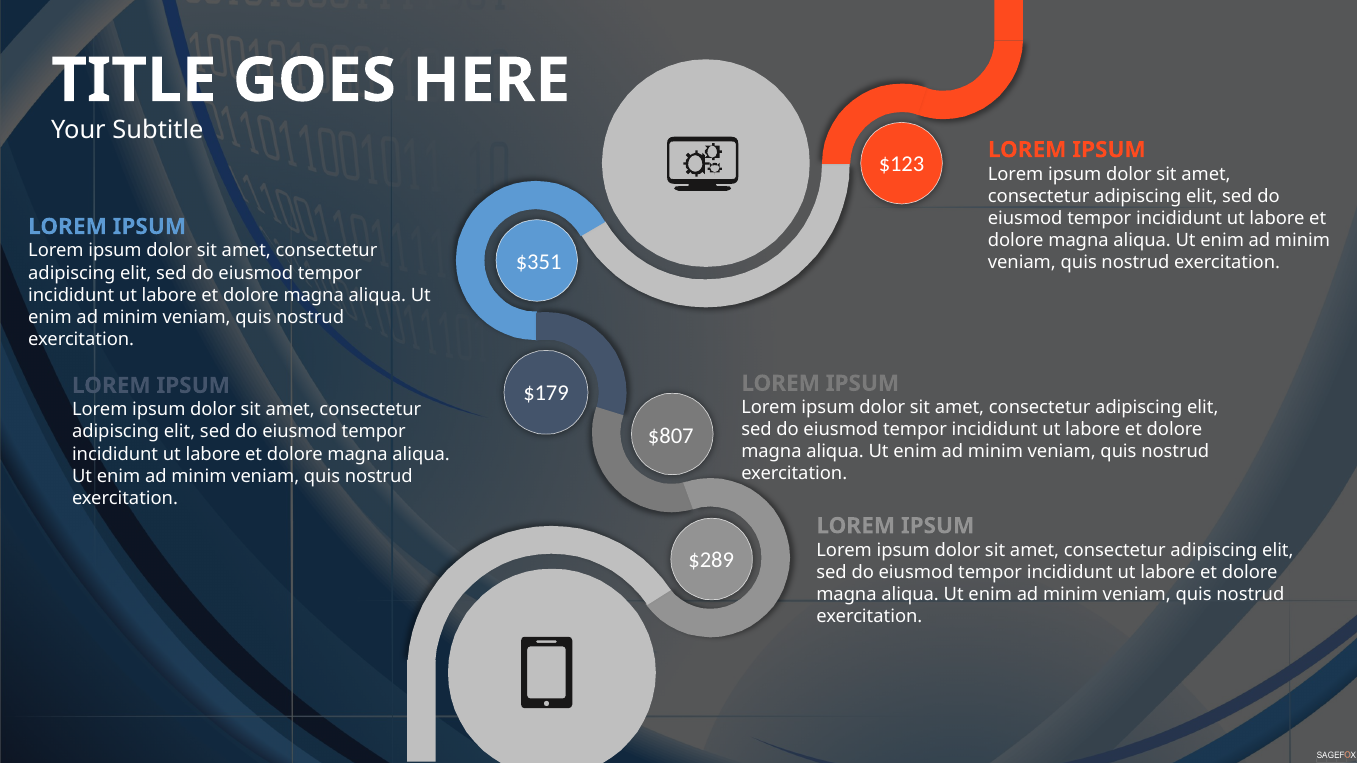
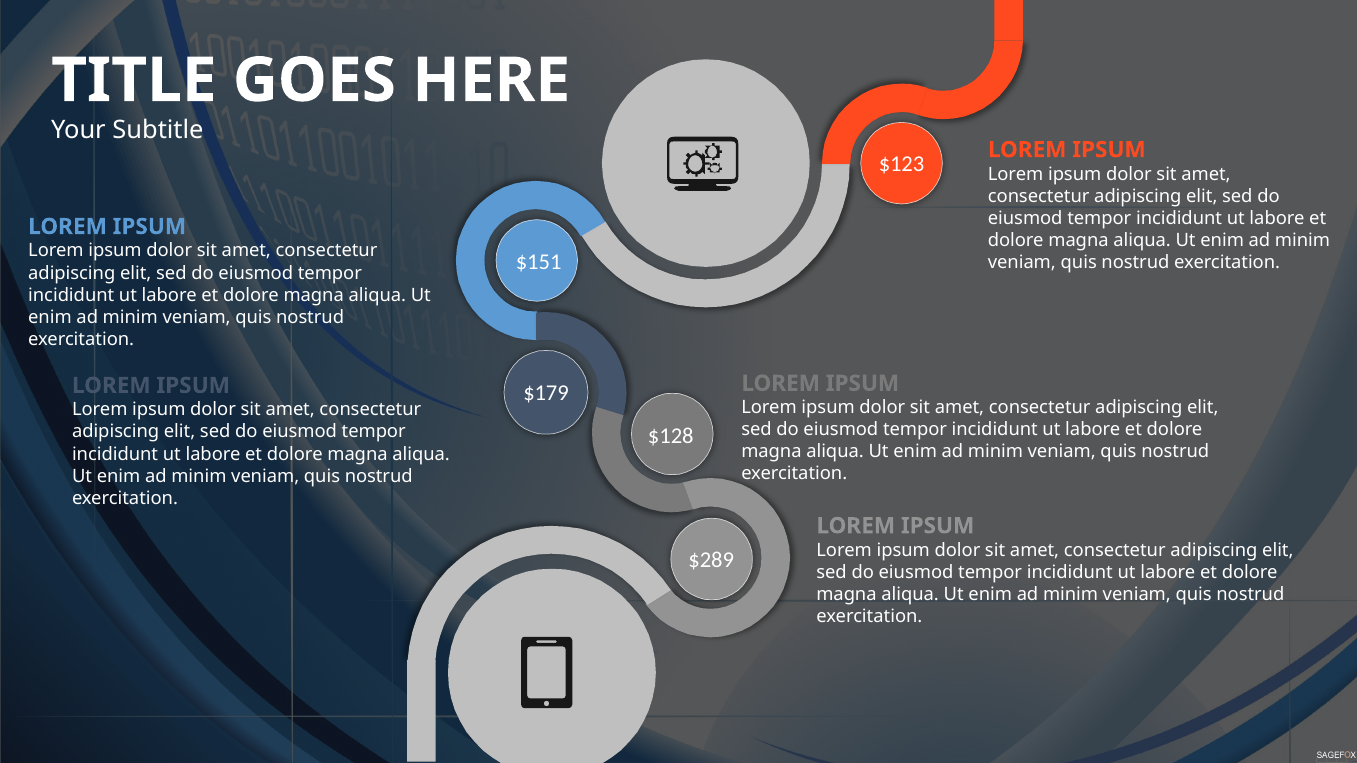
$351: $351 -> $151 (539, 262)
$807: $807 -> $128 (671, 436)
